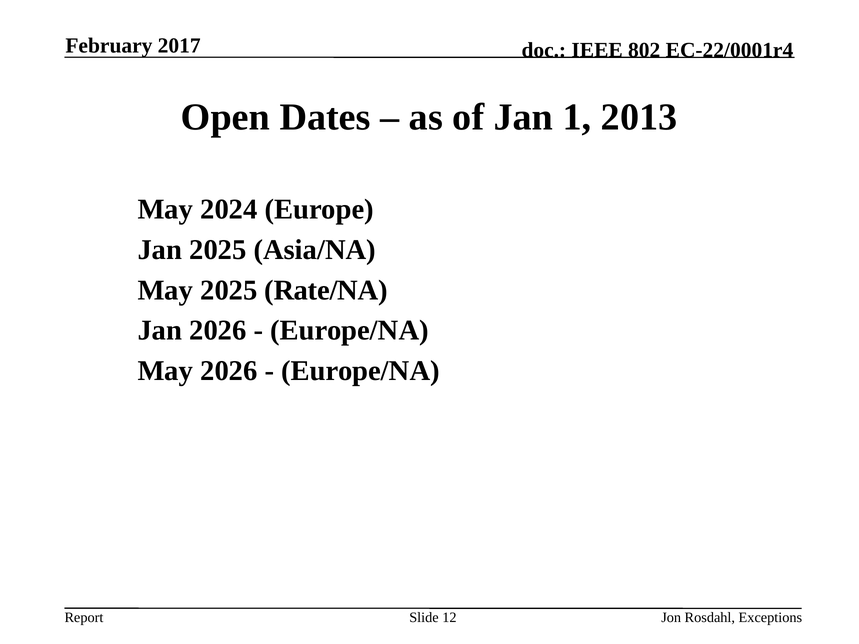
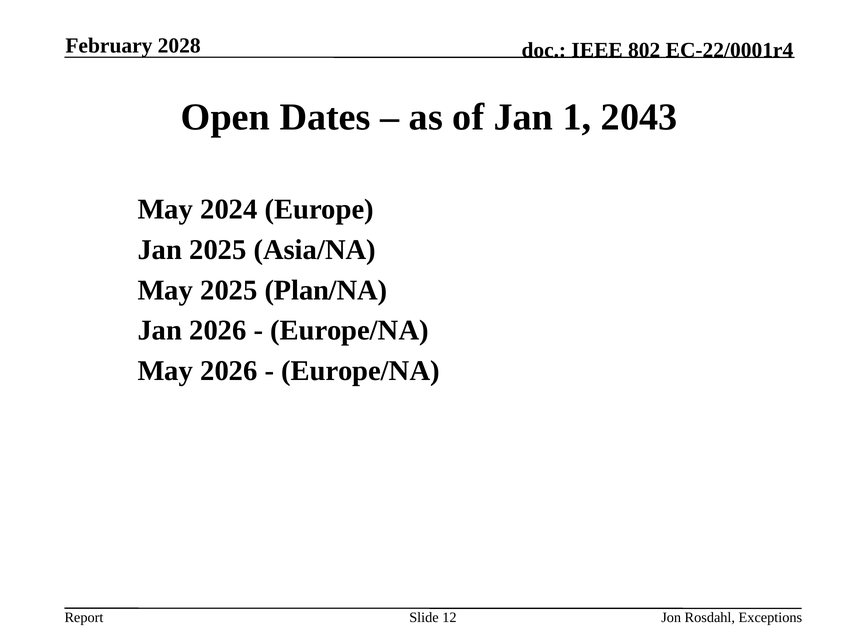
2017: 2017 -> 2028 (179, 46)
2013: 2013 -> 2043 (639, 117)
Rate/NA: Rate/NA -> Plan/NA (326, 290)
